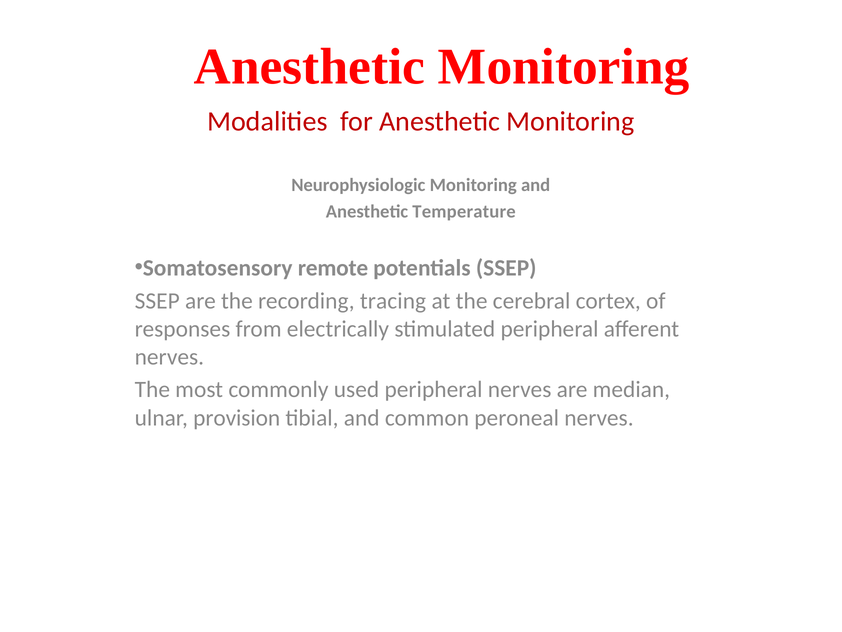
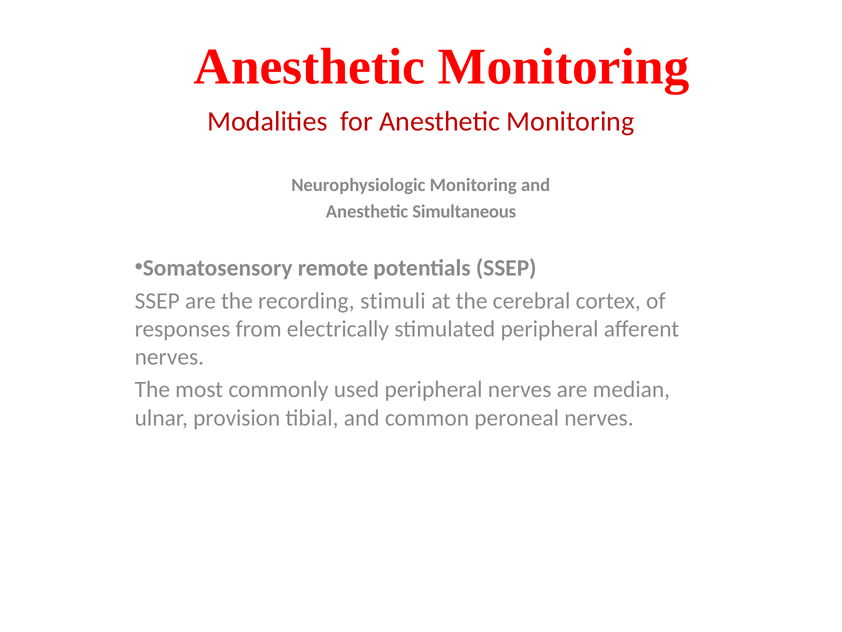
Temperature: Temperature -> Simultaneous (464, 211)
tracing: tracing -> stimuli (393, 301)
